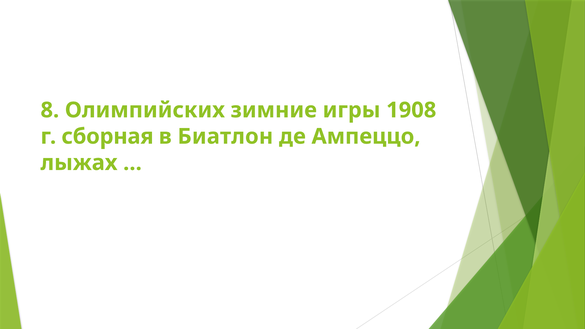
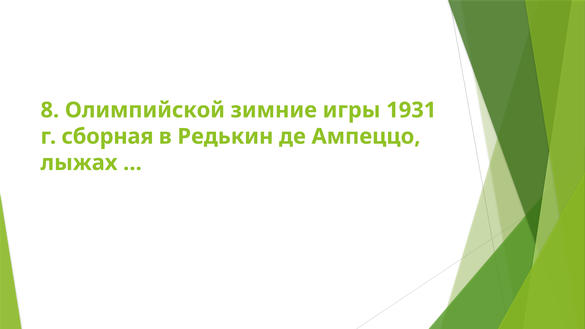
Олимпийских: Олимпийских -> Олимпийской (145, 110)
1908: 1908 -> 1931 (411, 110)
Биатлон: Биатлон -> Редькин (225, 136)
